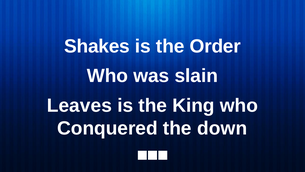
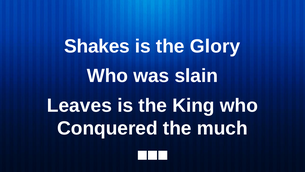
Order: Order -> Glory (215, 46)
down: down -> much (222, 128)
